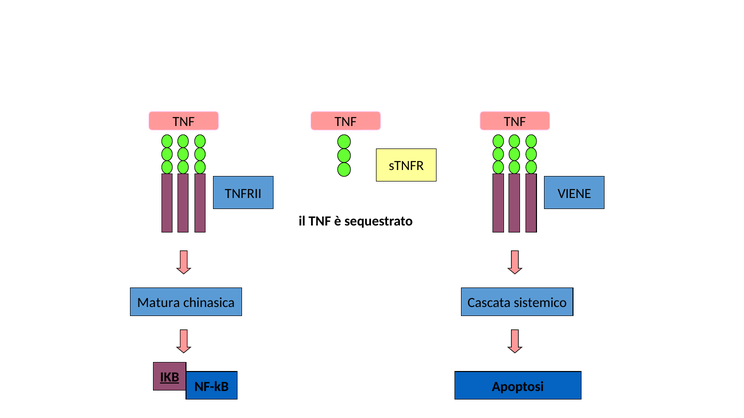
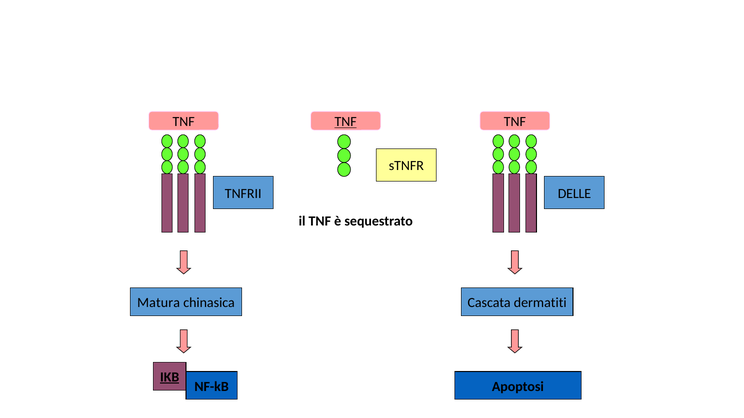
TNF underline: none -> present (346, 122)
VIENE: VIENE -> DELLE (574, 194)
sistemico: sistemico -> dermatiti (540, 303)
